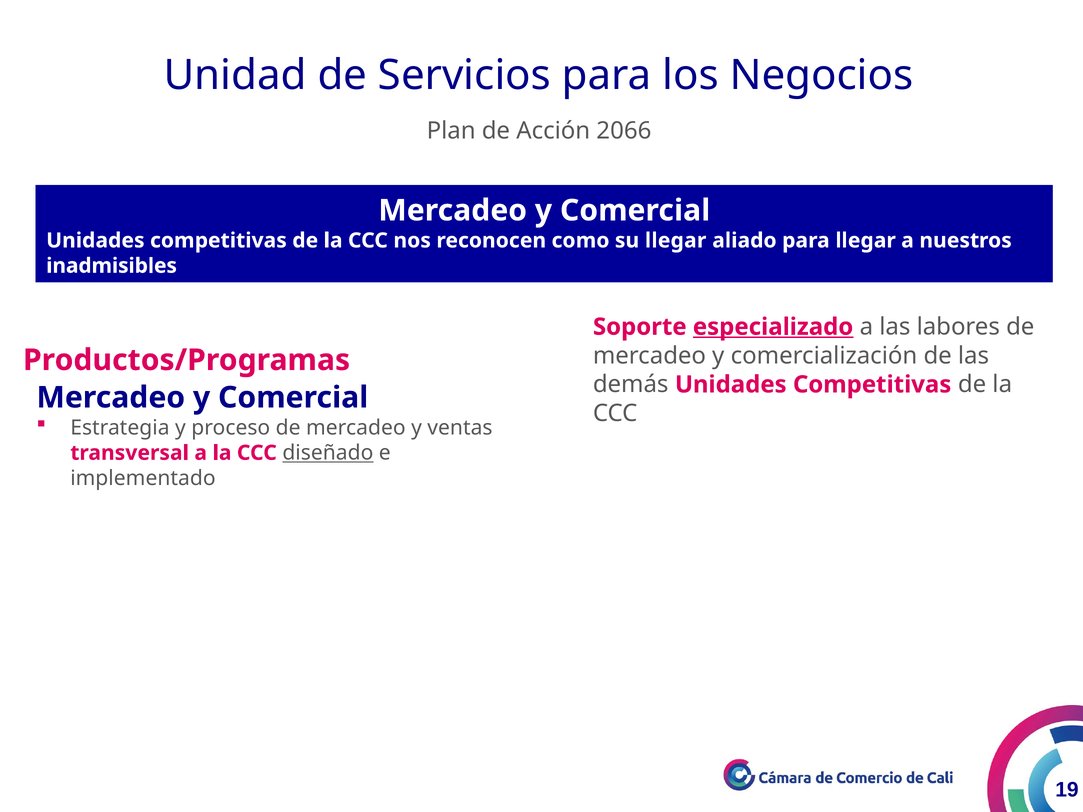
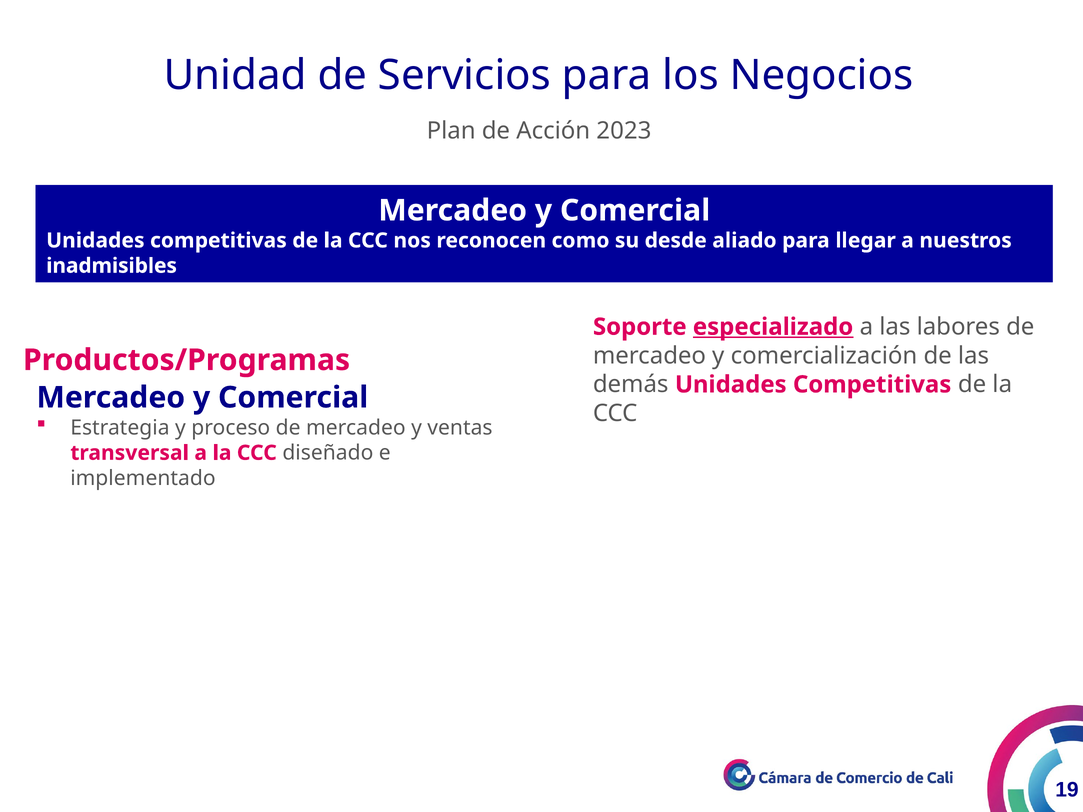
2066: 2066 -> 2023 (624, 131)
su llegar: llegar -> desde (676, 241)
diseñado underline: present -> none (328, 453)
